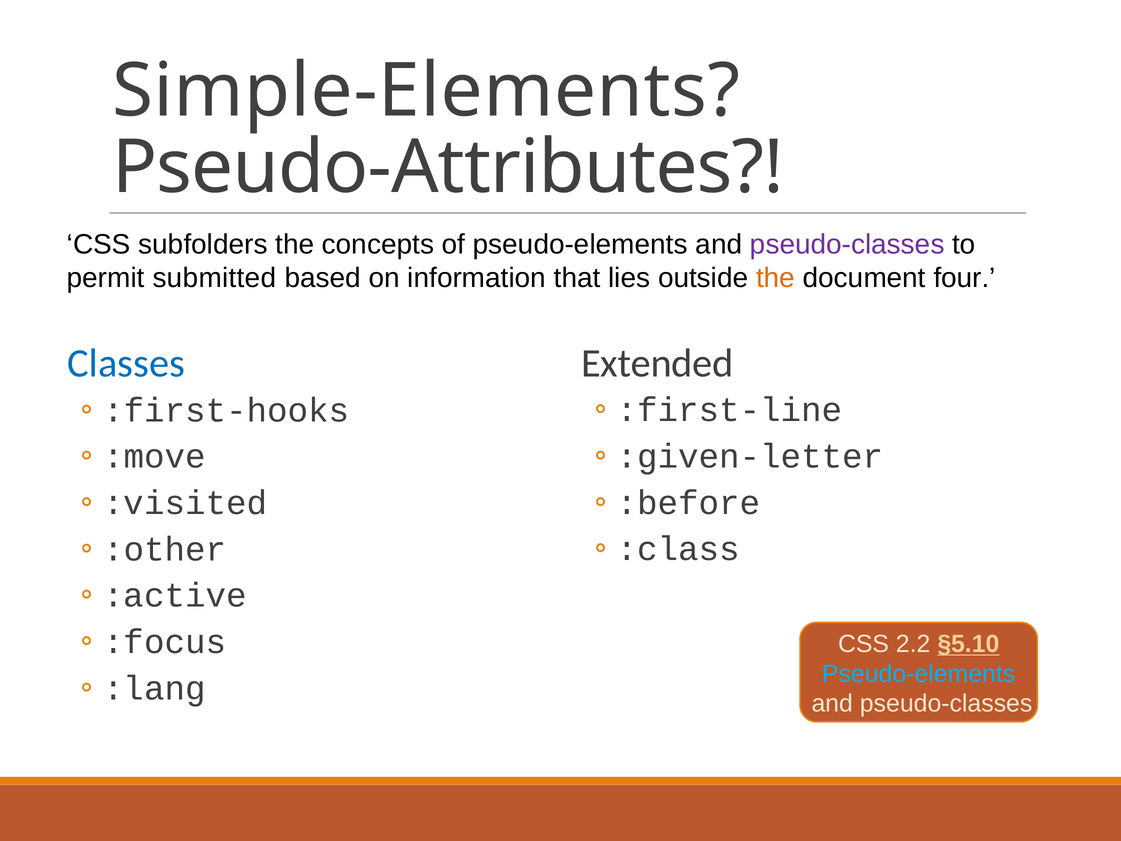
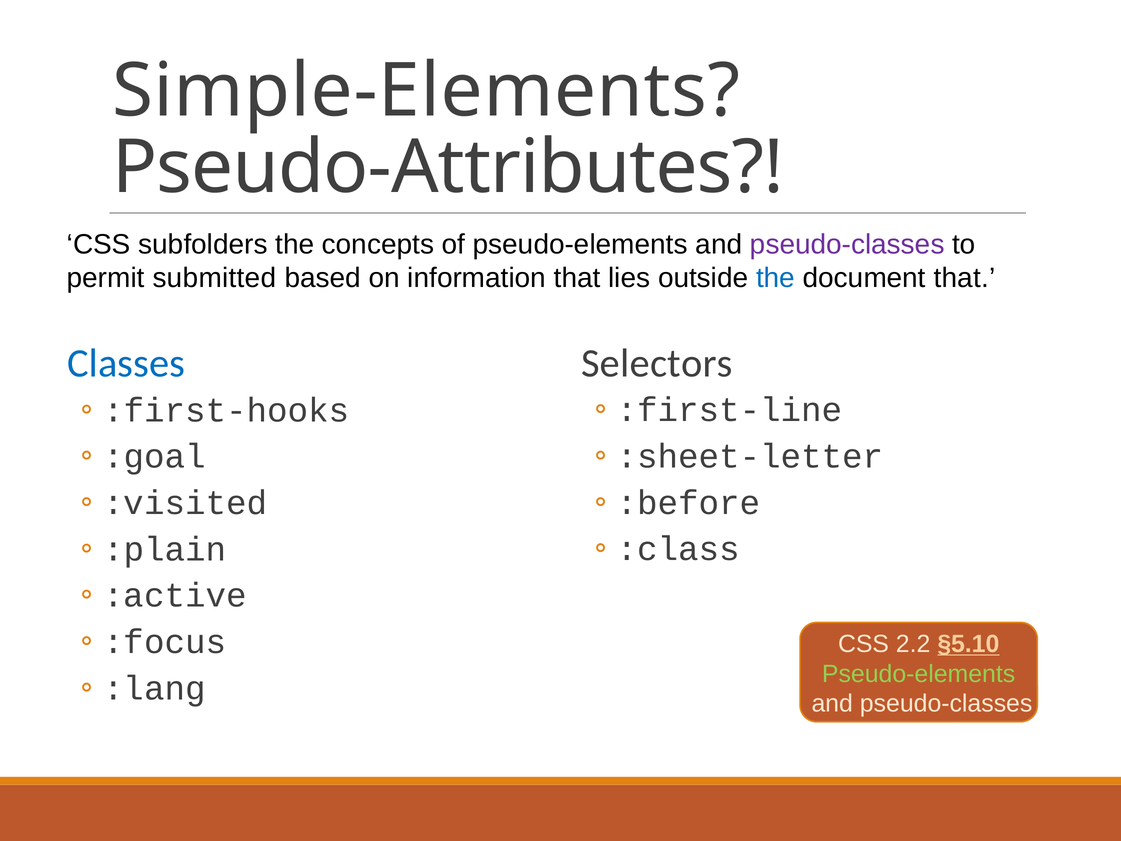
the colour: orange -> blue (775, 278)
document four: four -> that (964, 278)
Extended: Extended -> Selectors (657, 363)
:given-letter: :given-letter -> :sheet-letter (750, 456)
:move: :move -> :goal (154, 456)
:other: :other -> :plain (165, 549)
Pseudo-elements colour: light blue -> light green (919, 674)
